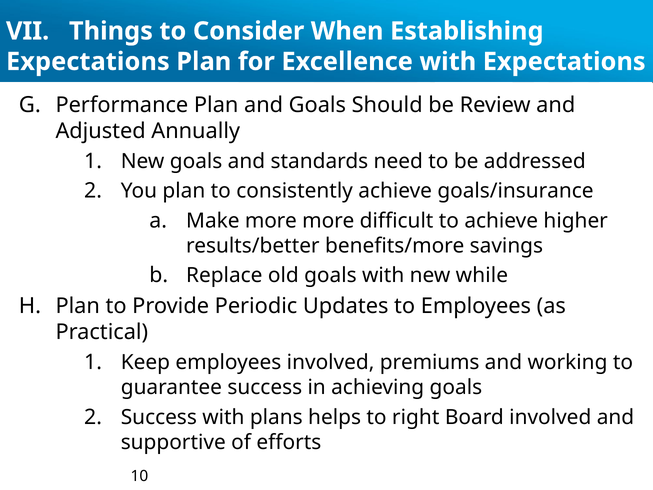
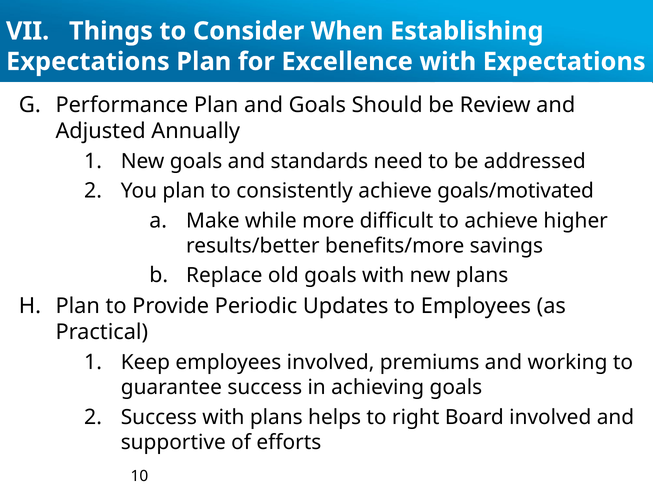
goals/insurance: goals/insurance -> goals/motivated (516, 191)
Make more: more -> while (271, 221)
new while: while -> plans (482, 275)
